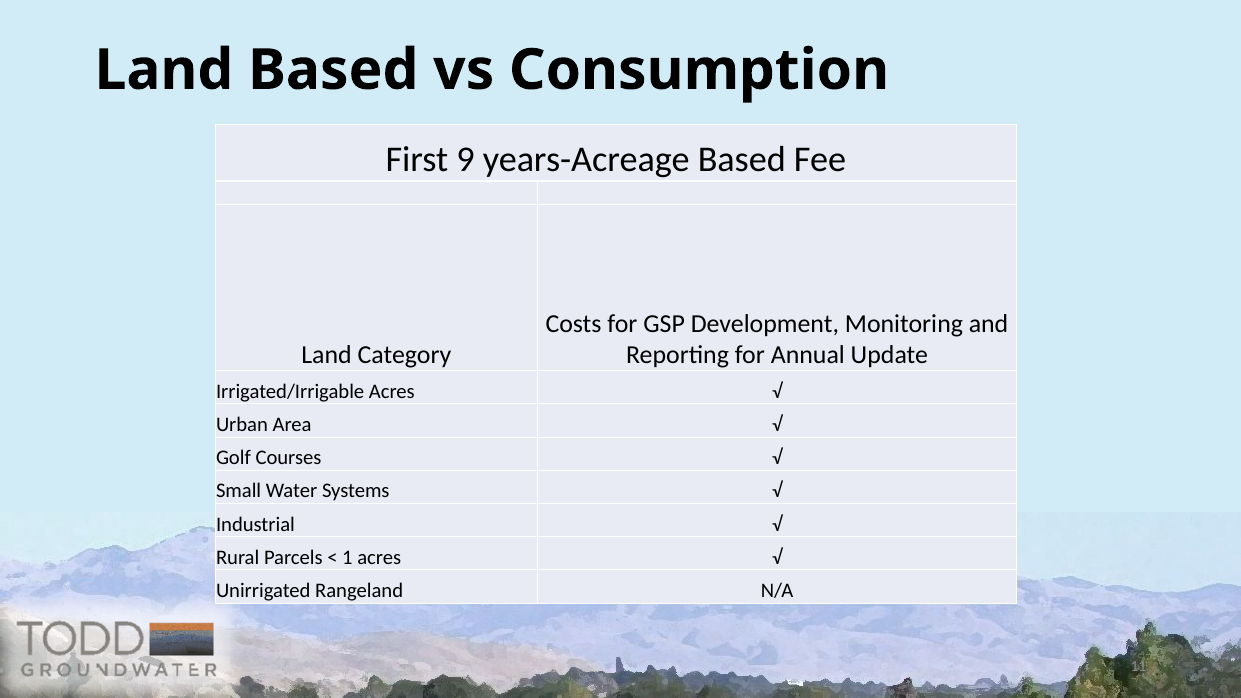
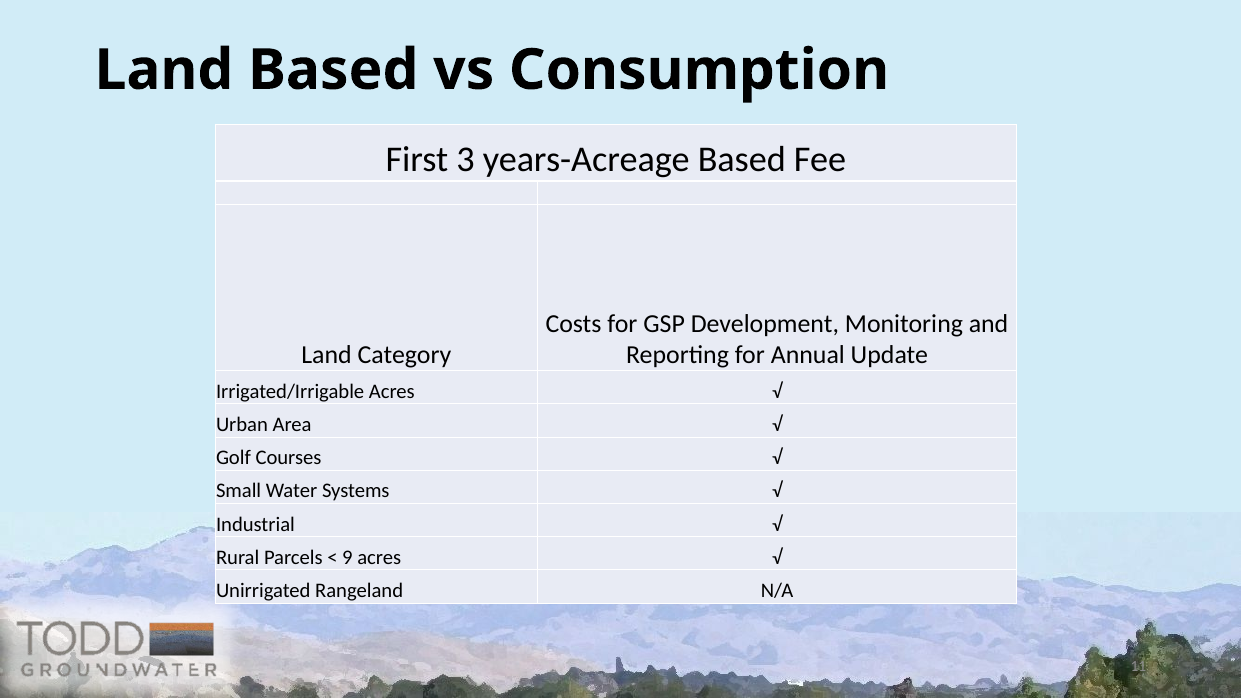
9: 9 -> 3 (466, 159)
1: 1 -> 9 (347, 558)
